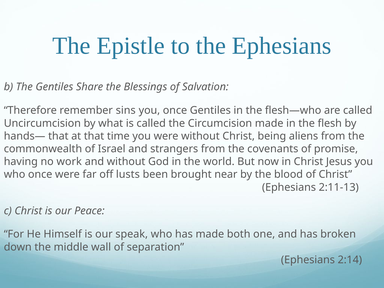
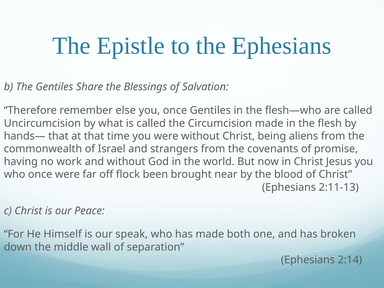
sins: sins -> else (126, 110)
lusts: lusts -> flock (128, 174)
